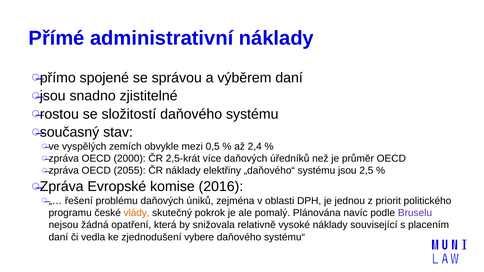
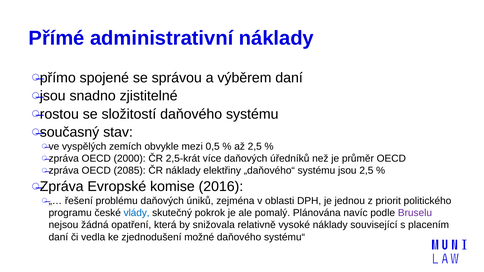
až 2,4: 2,4 -> 2,5 (255, 147)
2055: 2055 -> 2085 (130, 171)
vlády colour: orange -> blue (137, 213)
vybere: vybere -> možné (199, 237)
